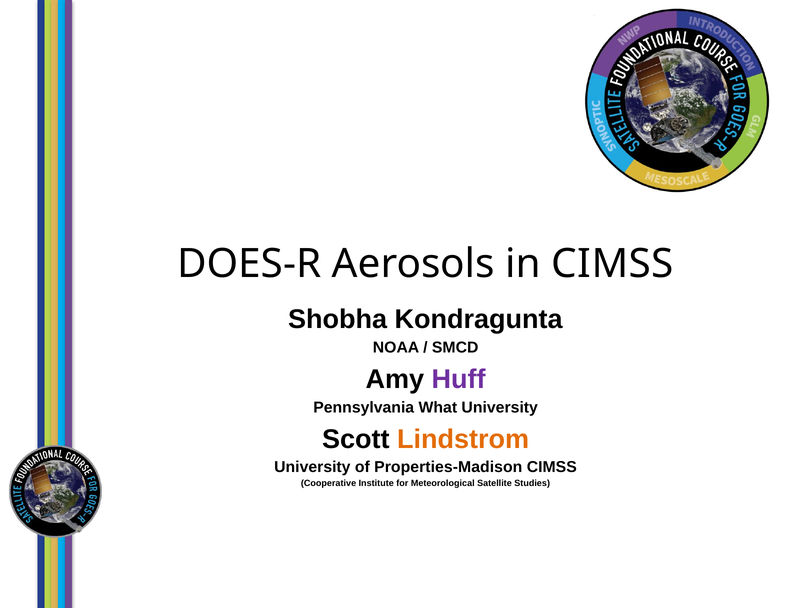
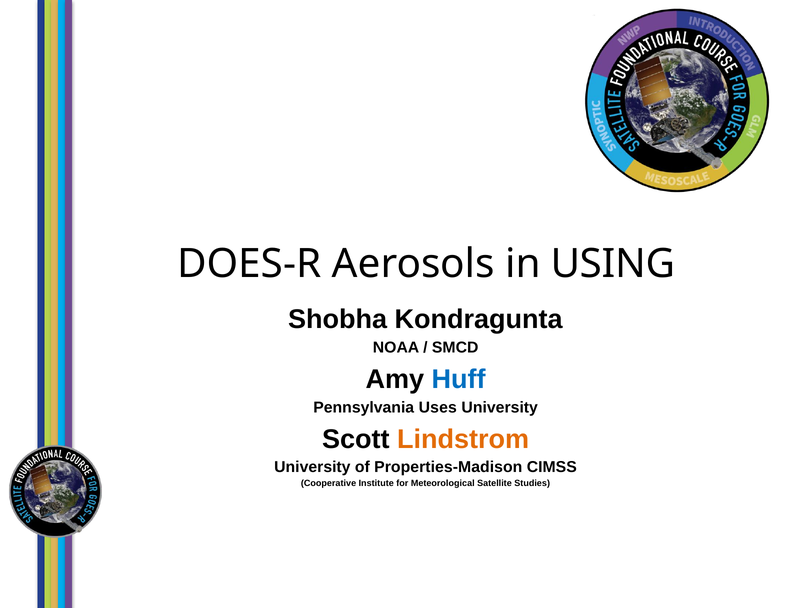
in CIMSS: CIMSS -> USING (613, 264)
Huff colour: purple -> blue (459, 379)
What: What -> Uses (438, 408)
